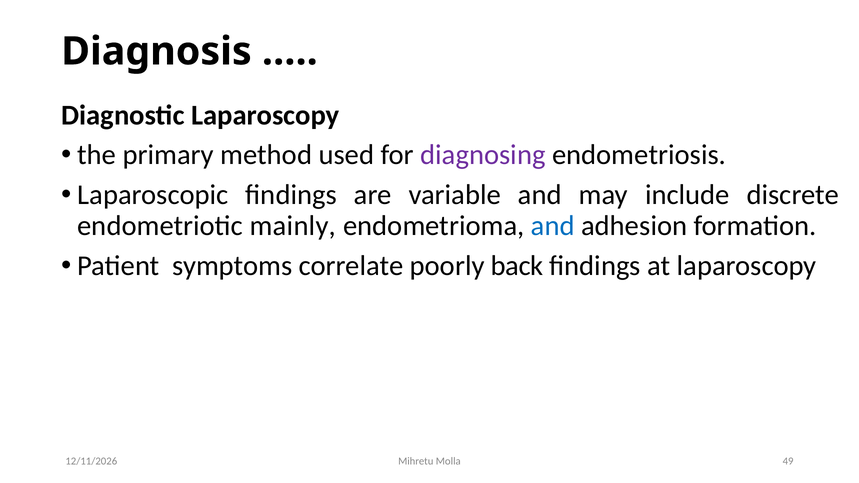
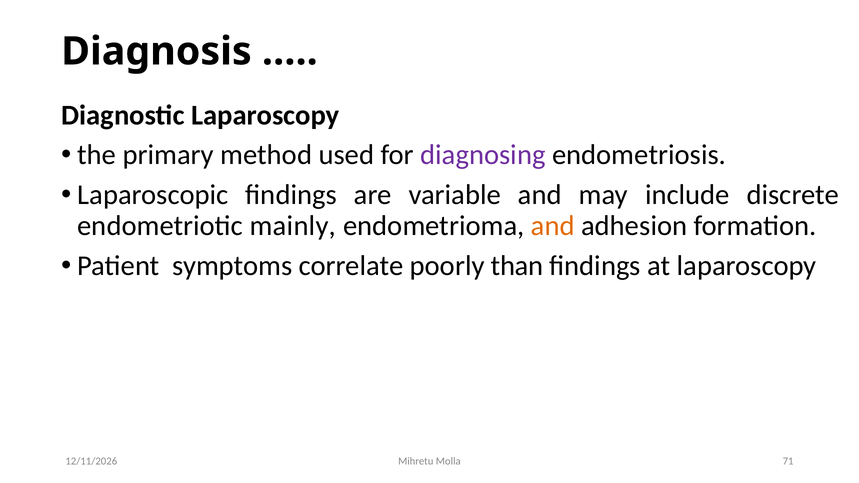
and colour: blue -> orange (553, 226)
back: back -> than (517, 266)
49: 49 -> 71 (788, 461)
